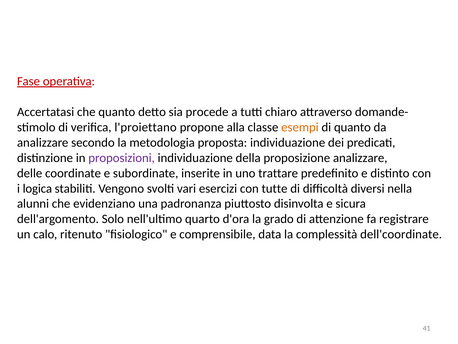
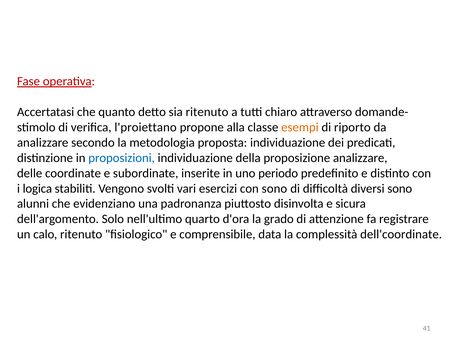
sia procede: procede -> ritenuto (207, 112)
di quanto: quanto -> riporto (352, 127)
proposizioni colour: purple -> blue (122, 158)
trattare: trattare -> periodo (278, 173)
con tutte: tutte -> sono (274, 188)
diversi nella: nella -> sono (400, 188)
